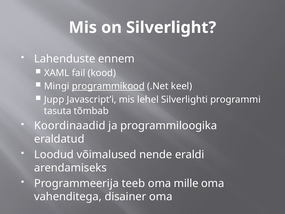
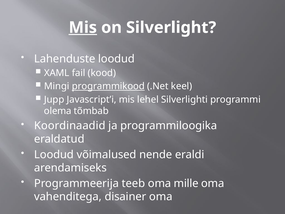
Mis underline: none -> present (83, 27)
Lahenduste ennem: ennem -> loodud (116, 59)
tasuta: tasuta -> olema (58, 111)
